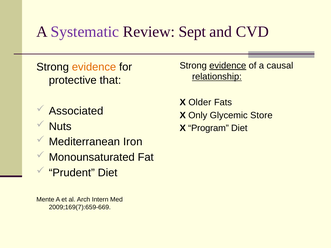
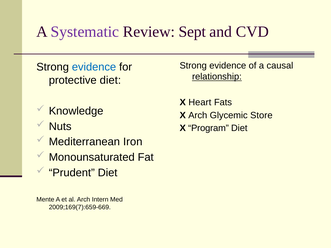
evidence underline: present -> none (228, 66)
evidence colour: orange -> blue (94, 67)
protective that: that -> diet (110, 80)
Older: Older -> Heart (200, 103)
Associated: Associated -> Knowledge (76, 111)
X Only: Only -> Arch (198, 115)
